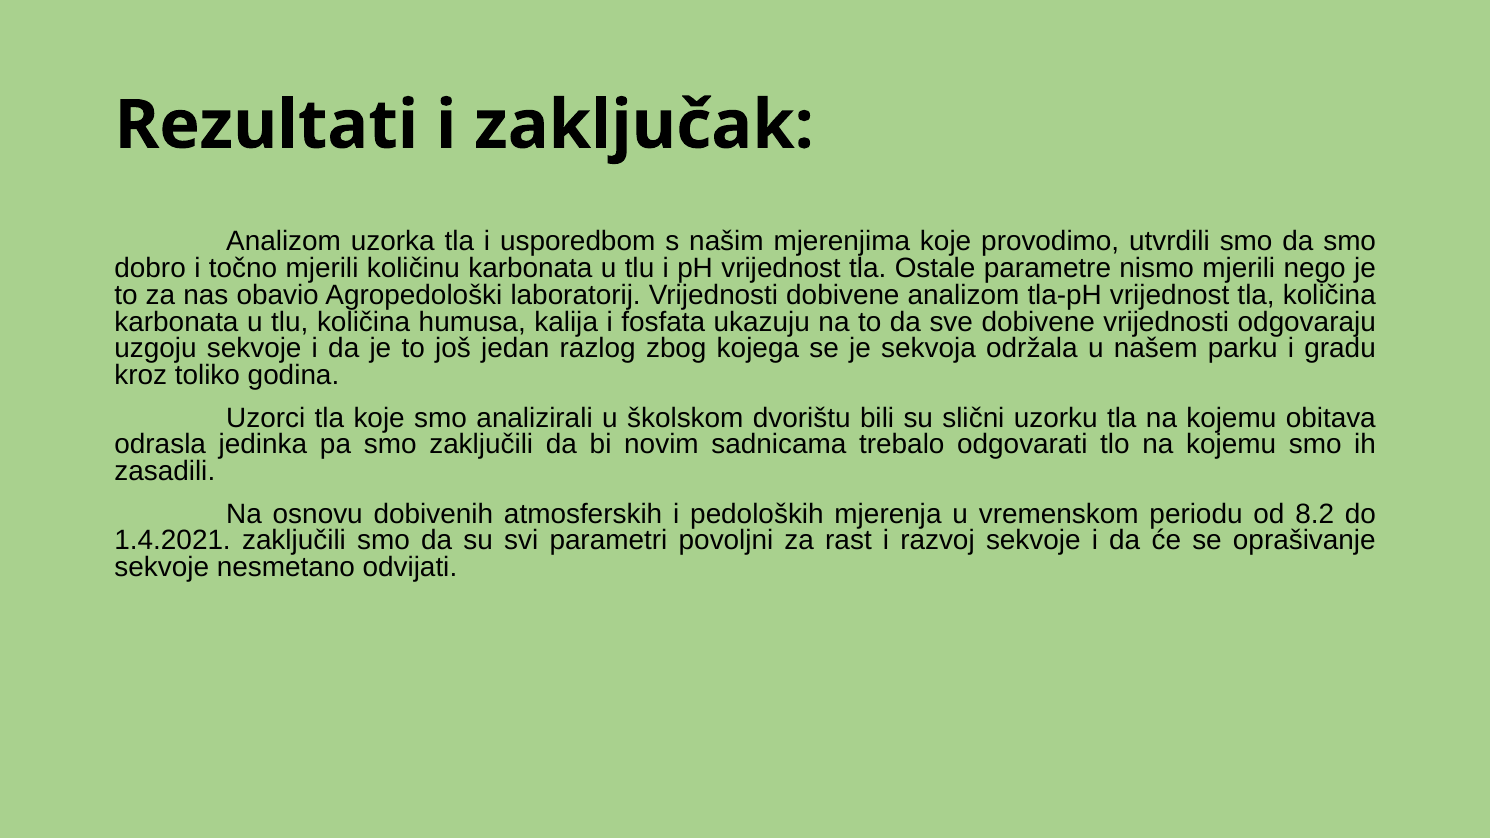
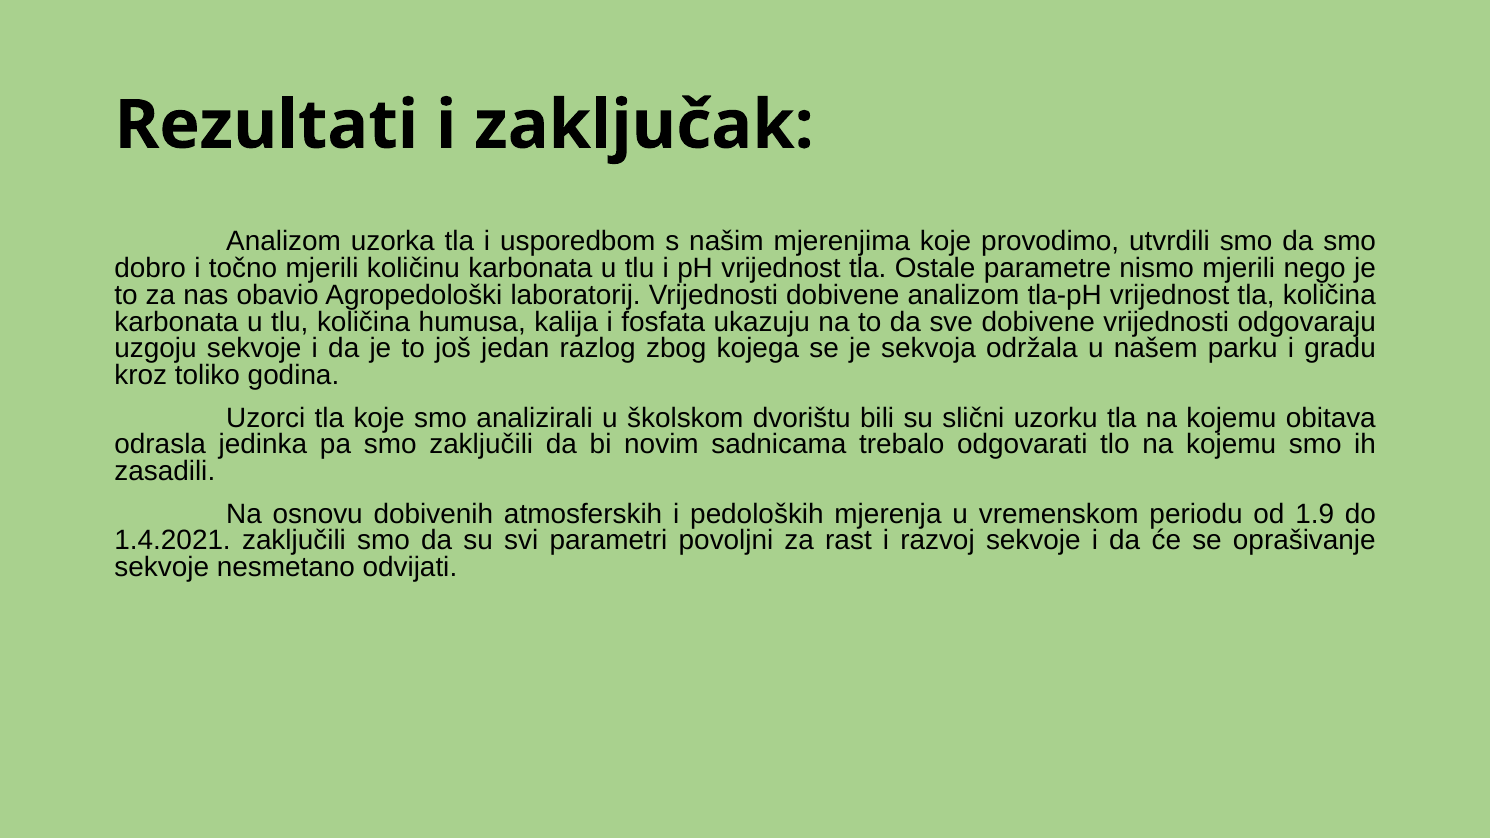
8.2: 8.2 -> 1.9 (1315, 514)
